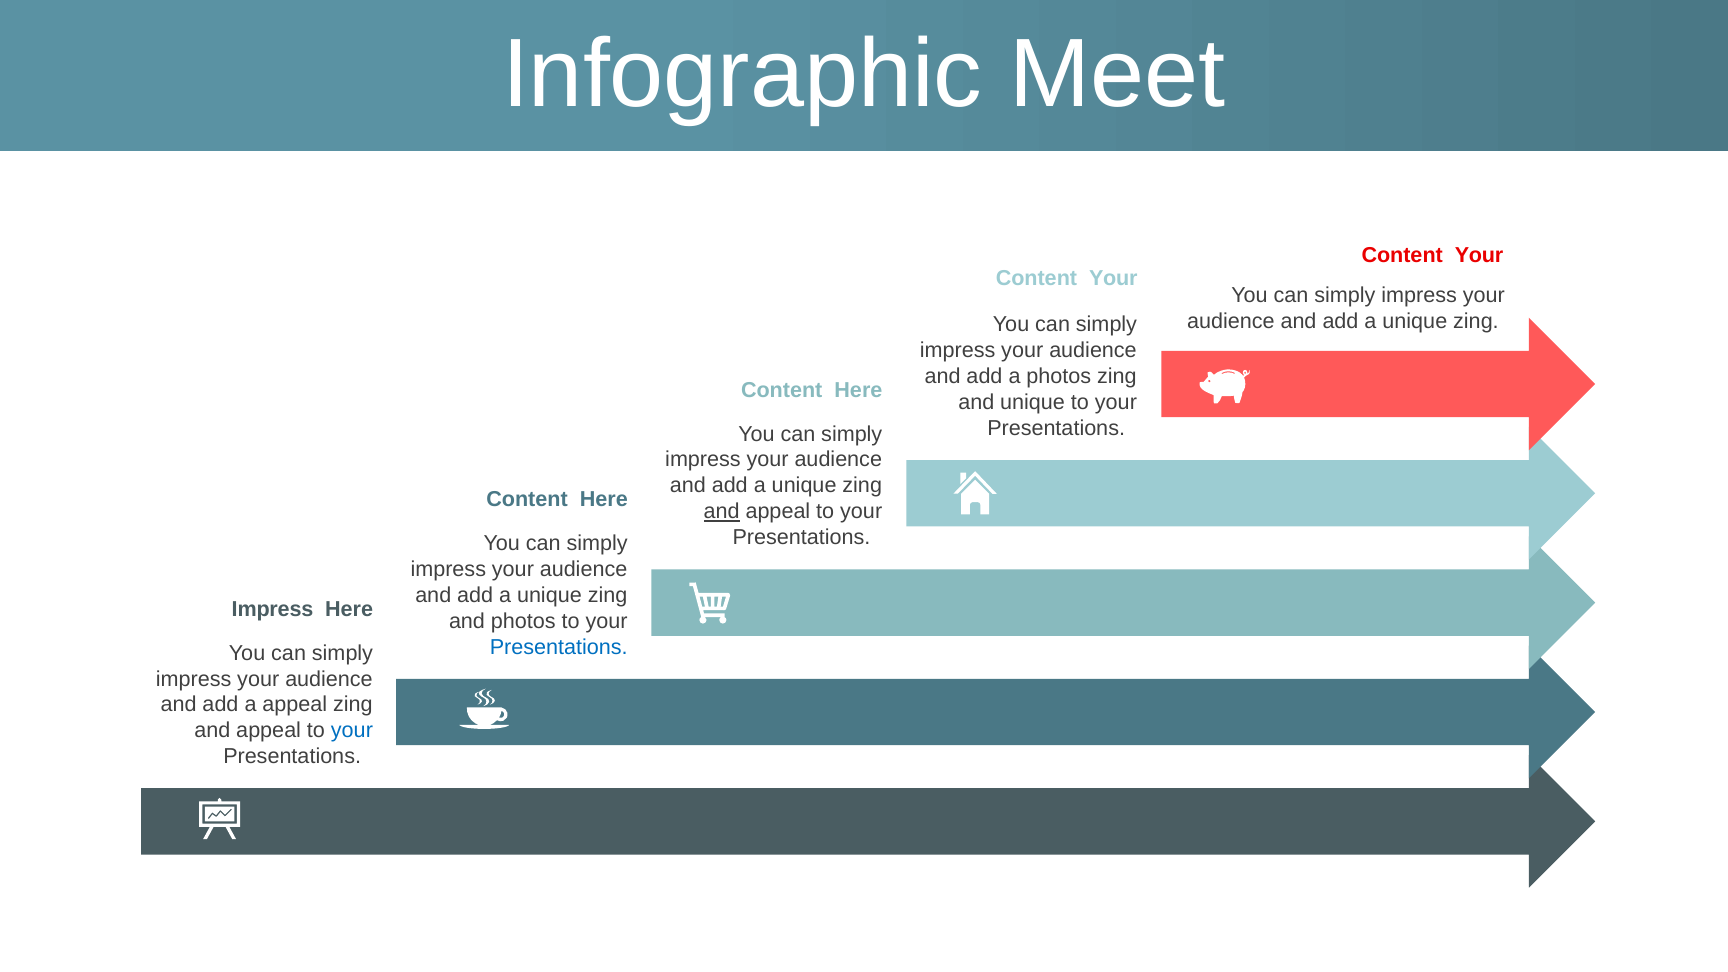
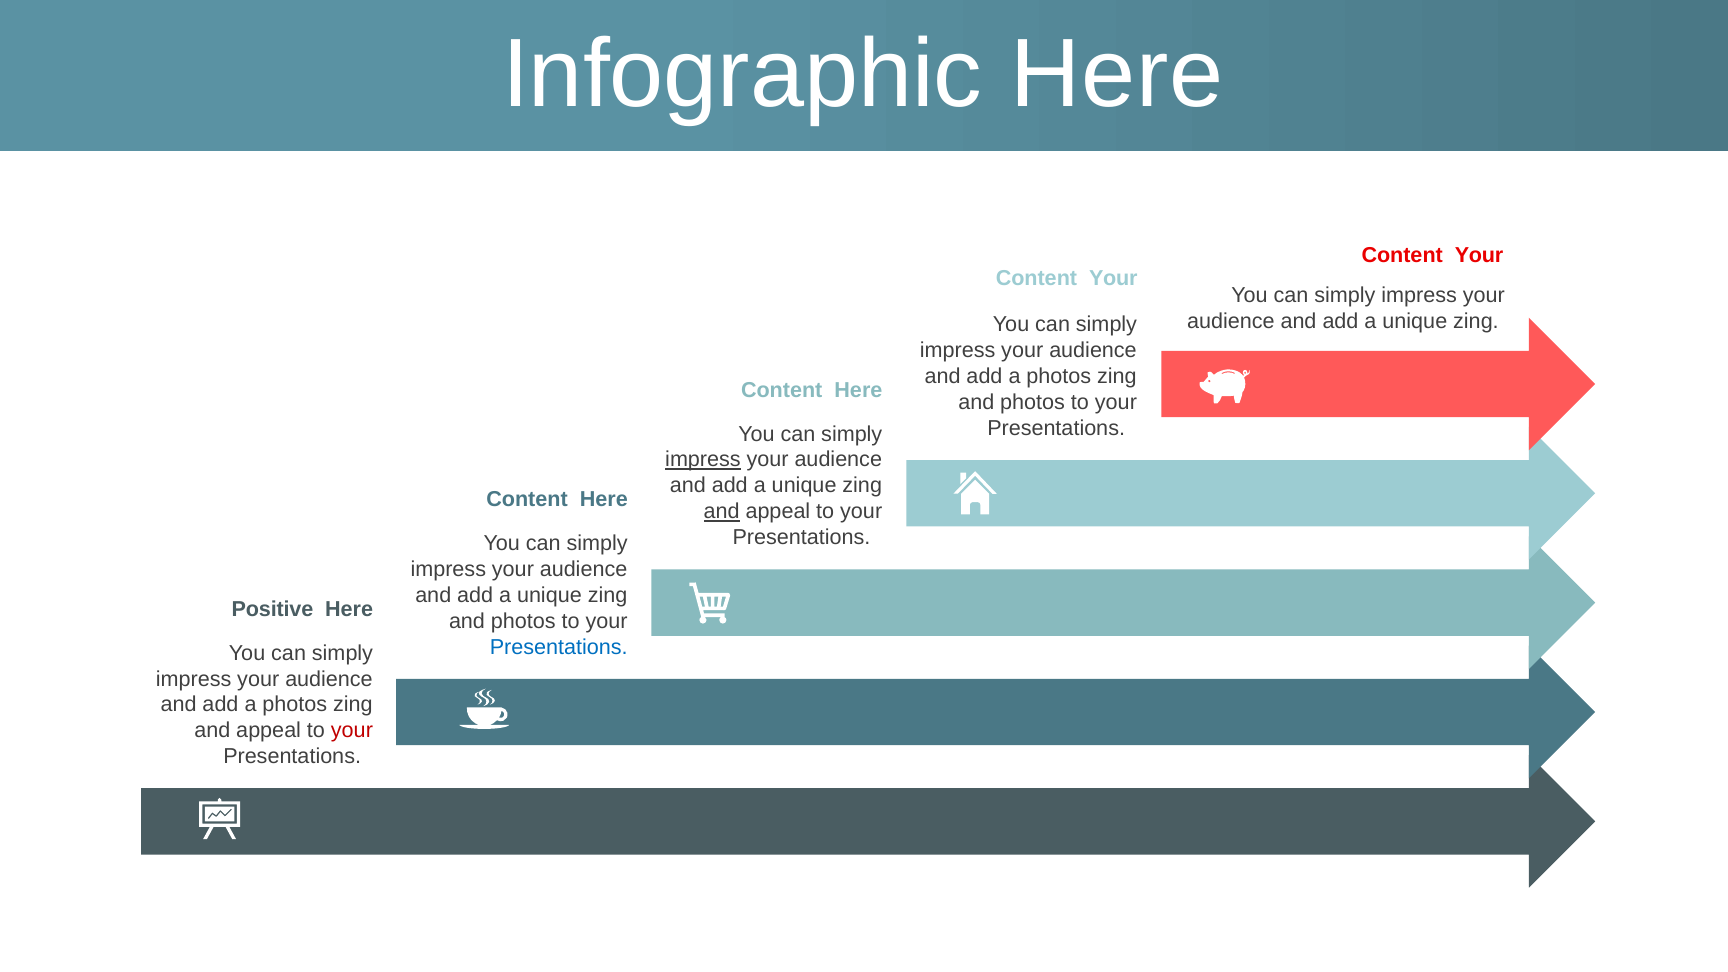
Infographic Meet: Meet -> Here (1117, 75)
unique: unique -> photos (1033, 402)
impress underline: none -> present (703, 460)
Impress: Impress -> Positive (273, 609)
appeal: appeal -> photos (295, 705)
your colour: blue -> red (352, 731)
